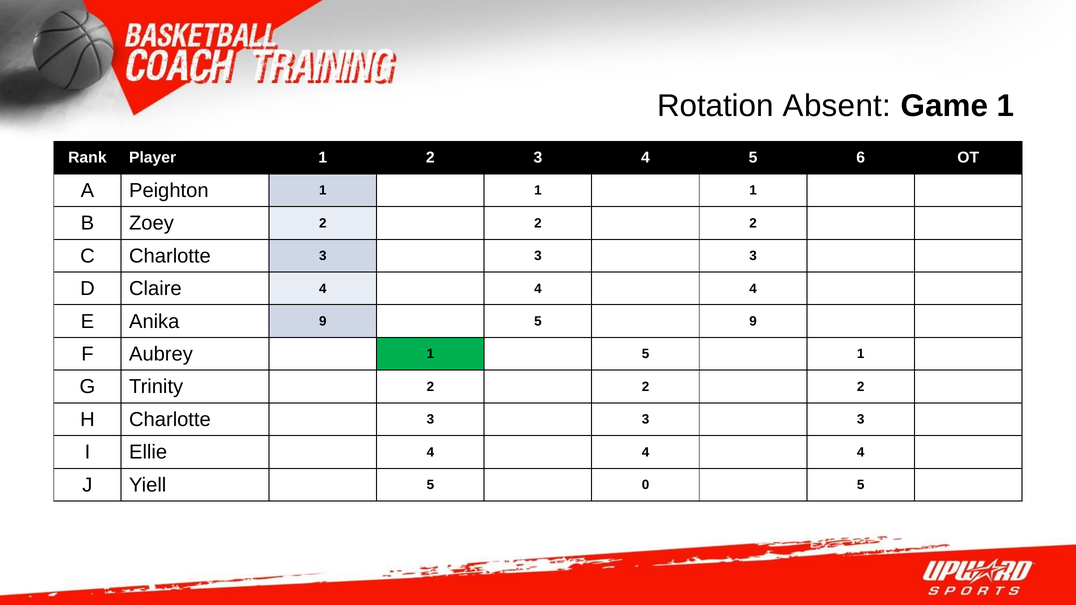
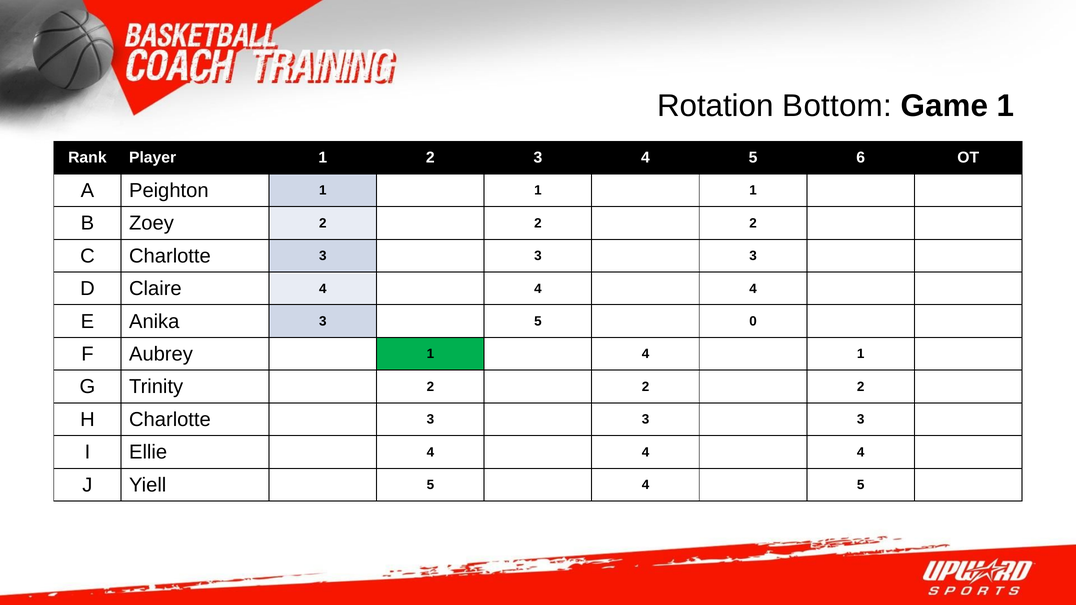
Absent: Absent -> Bottom (837, 106)
Anika 9: 9 -> 3 (323, 321)
5 9: 9 -> 0 (753, 321)
1 5: 5 -> 4 (646, 354)
5 0: 0 -> 4 (646, 485)
